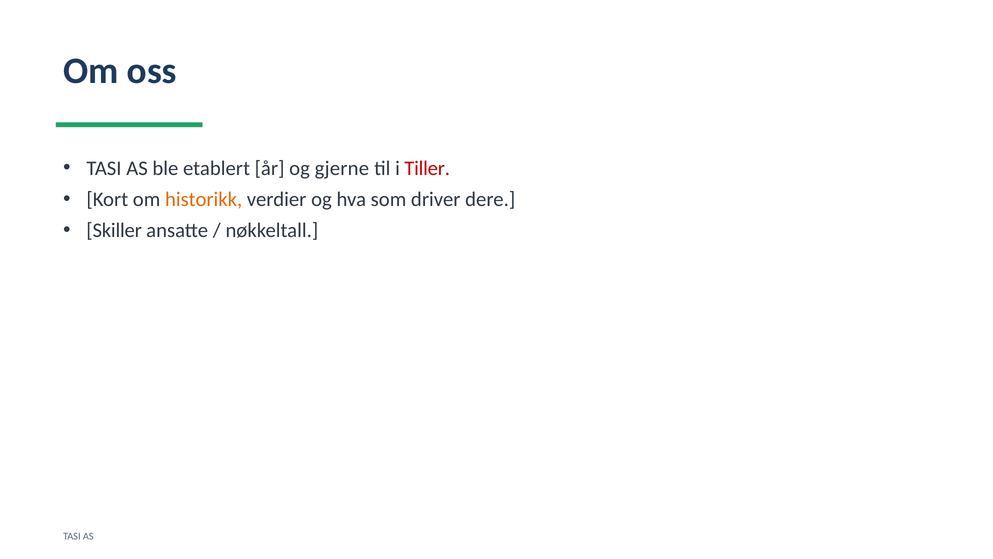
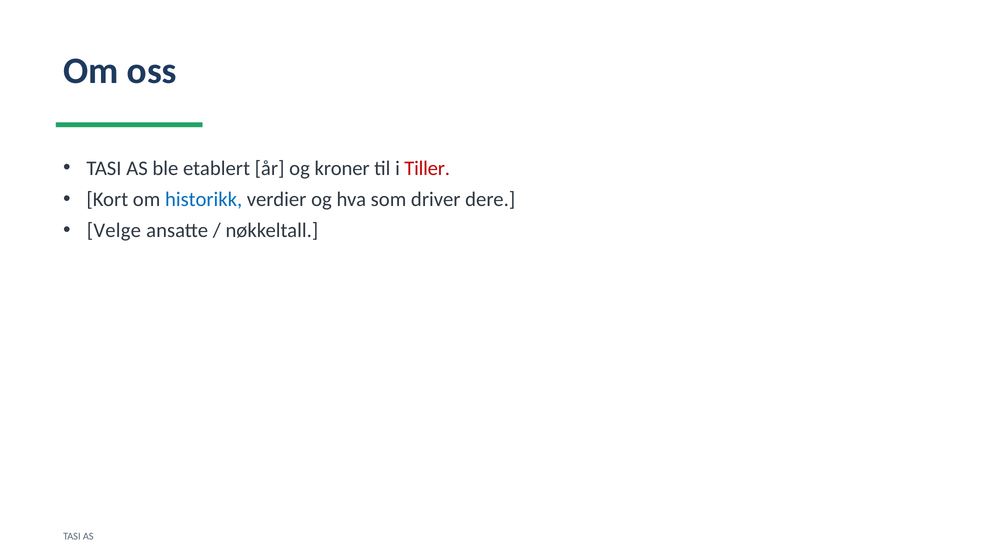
gjerne: gjerne -> kroner (342, 168)
historikk colour: orange -> blue (204, 199)
Skiller: Skiller -> Velge (114, 230)
